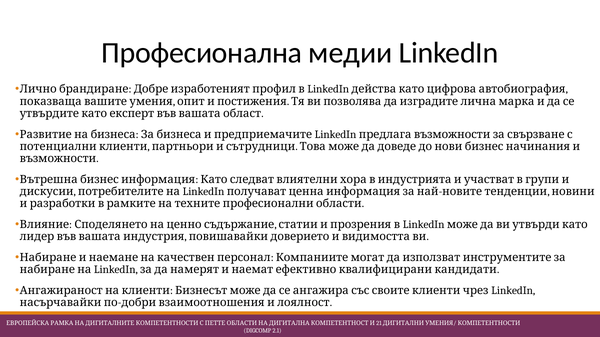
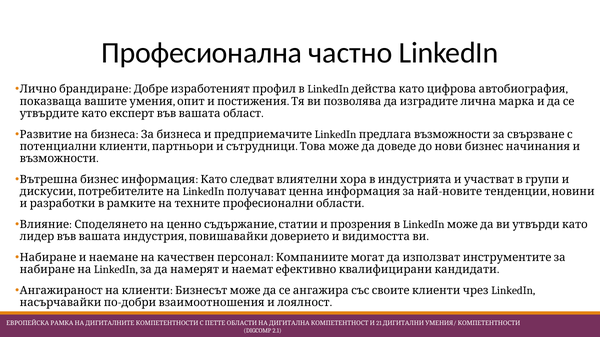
медии: медии -> частно (350, 53)
